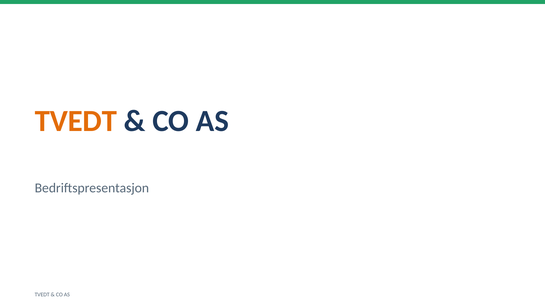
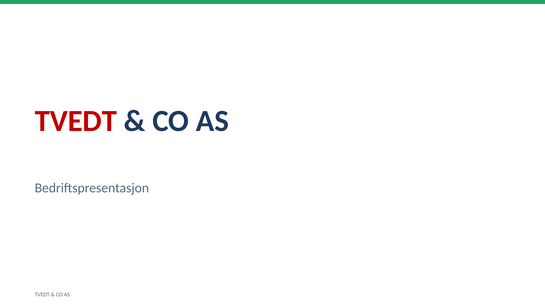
TVEDT colour: orange -> red (76, 121)
